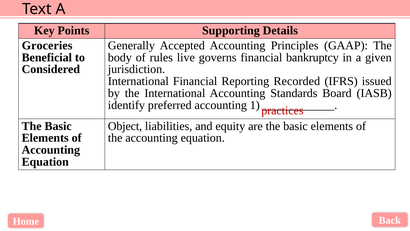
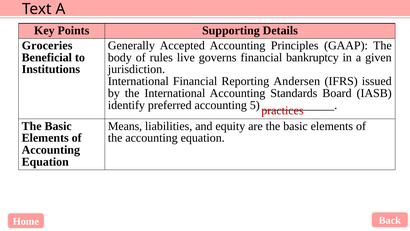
Considered: Considered -> Institutions (51, 69)
Recorded: Recorded -> Andersen (297, 81)
1: 1 -> 5 (255, 105)
Object: Object -> Means (125, 126)
